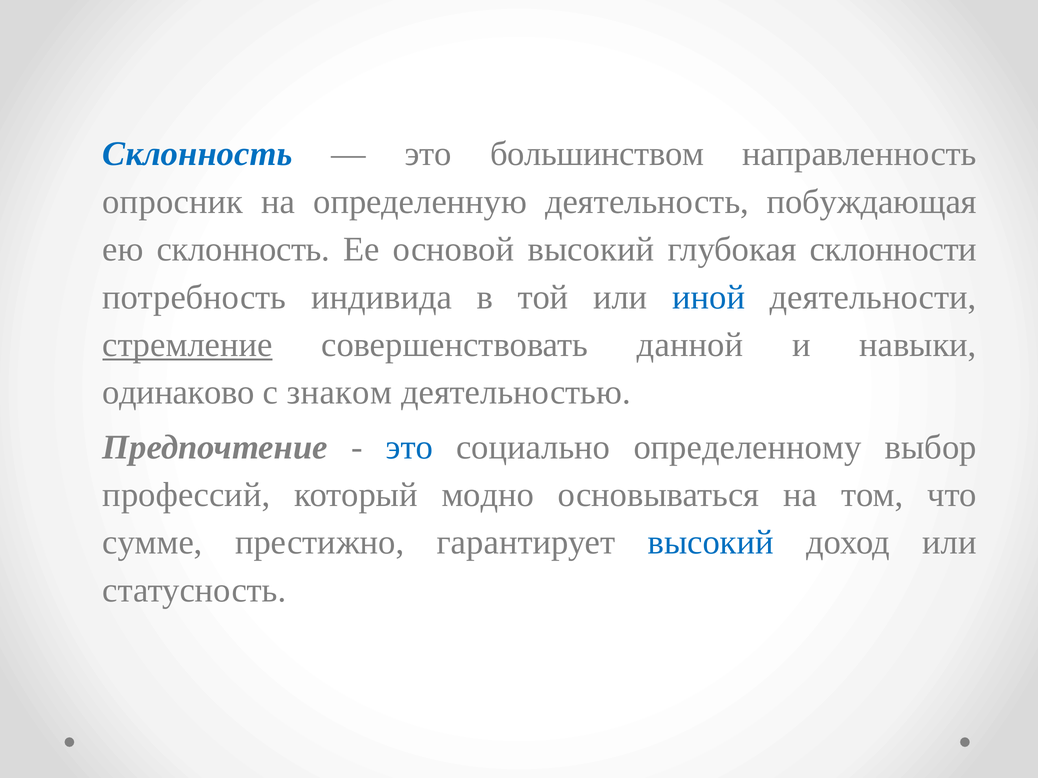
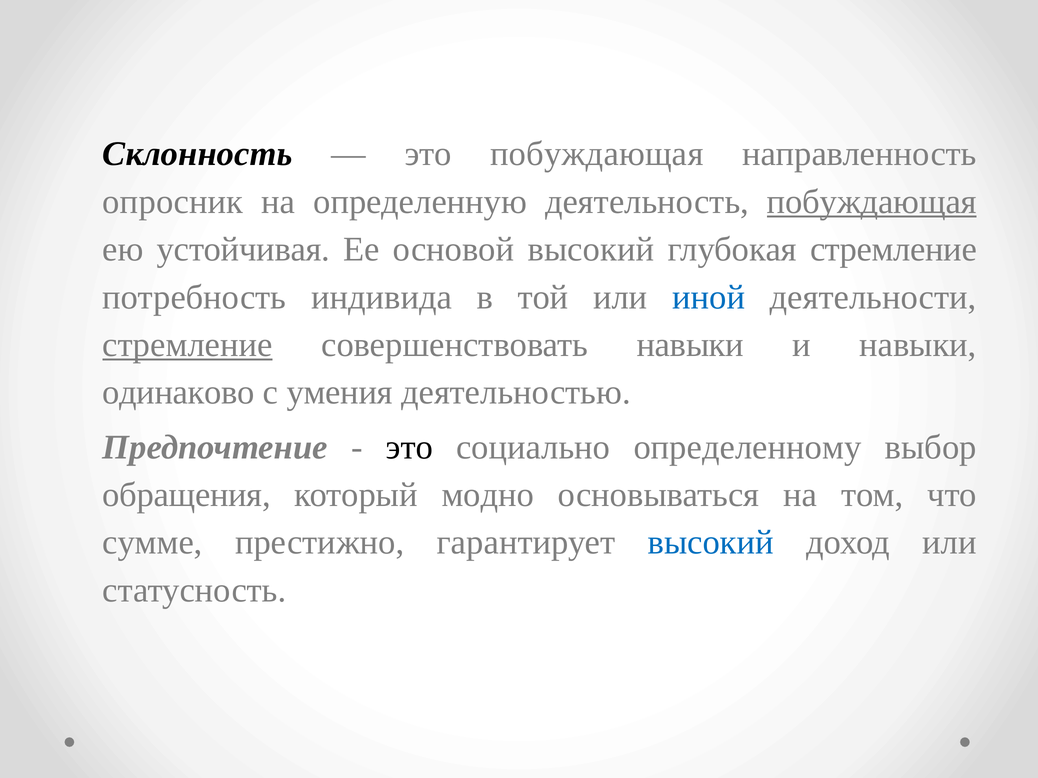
Склонность colour: blue -> black (197, 154)
это большинством: большинством -> побуждающая (597, 154)
побуждающая underline: none -> present (872, 202)
ею склонность: склонность -> устойчивая (244, 250)
глубокая склонности: склонности -> стремление (893, 250)
совершенствовать данной: данной -> навыки (690, 345)
знаком: знаком -> умения (340, 393)
это colour: blue -> black (409, 447)
профессий: профессий -> обращения (187, 495)
